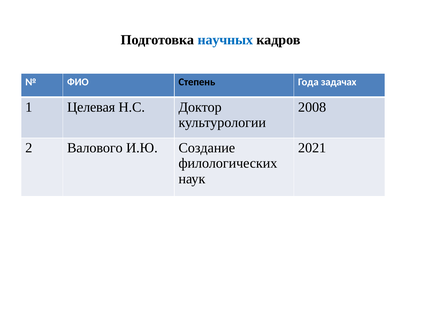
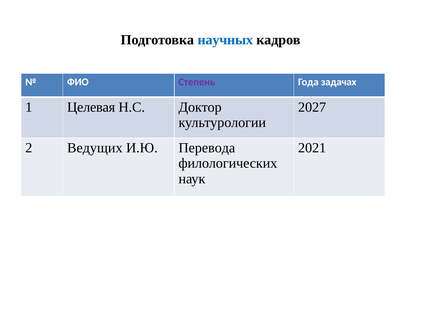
Степень colour: black -> purple (197, 82)
2008: 2008 -> 2027 (312, 107)
Валового: Валового -> Ведущих (95, 148)
Создание: Создание -> Перевода (207, 148)
